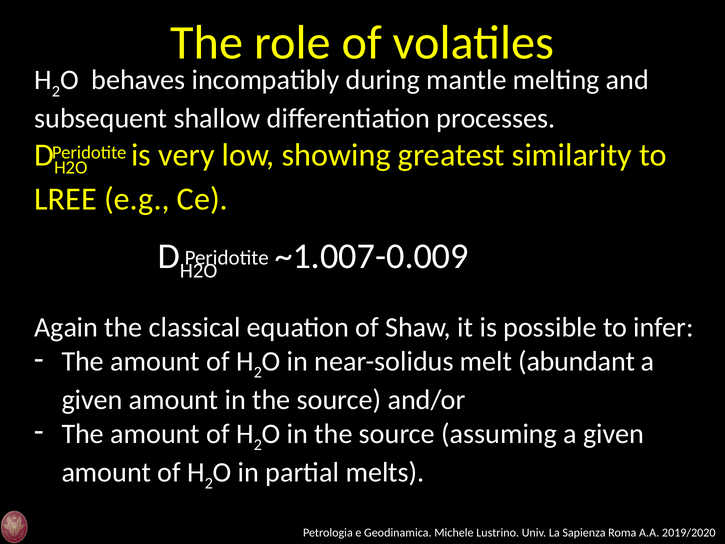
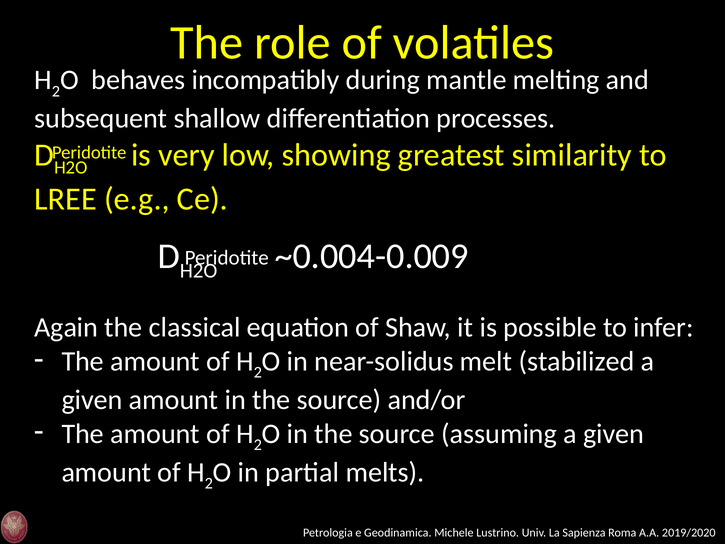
~1.007-0.009: ~1.007-0.009 -> ~0.004-0.009 (372, 256)
abundant: abundant -> stabilized (577, 361)
